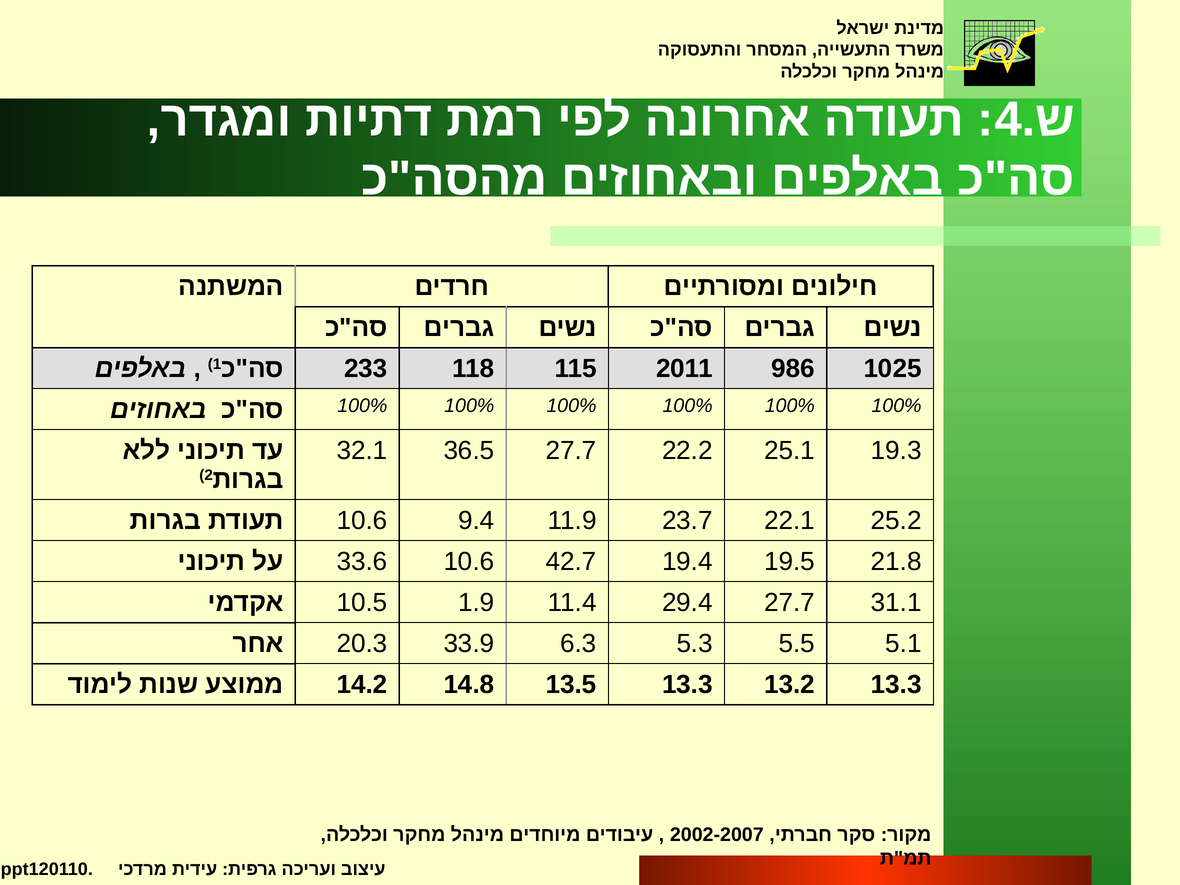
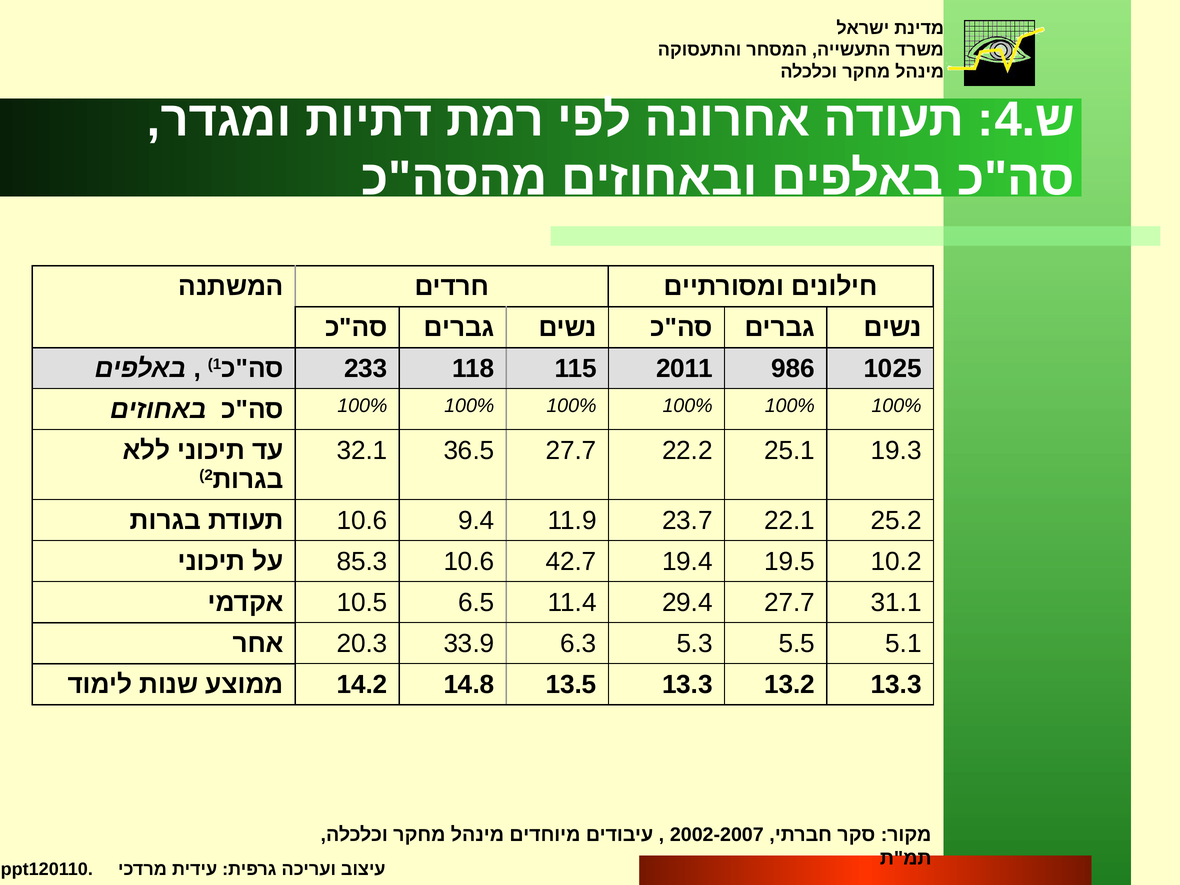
33.6: 33.6 -> 85.3 (362, 562)
21.8: 21.8 -> 10.2 (896, 562)
1.9: 1.9 -> 6.5 (476, 602)
